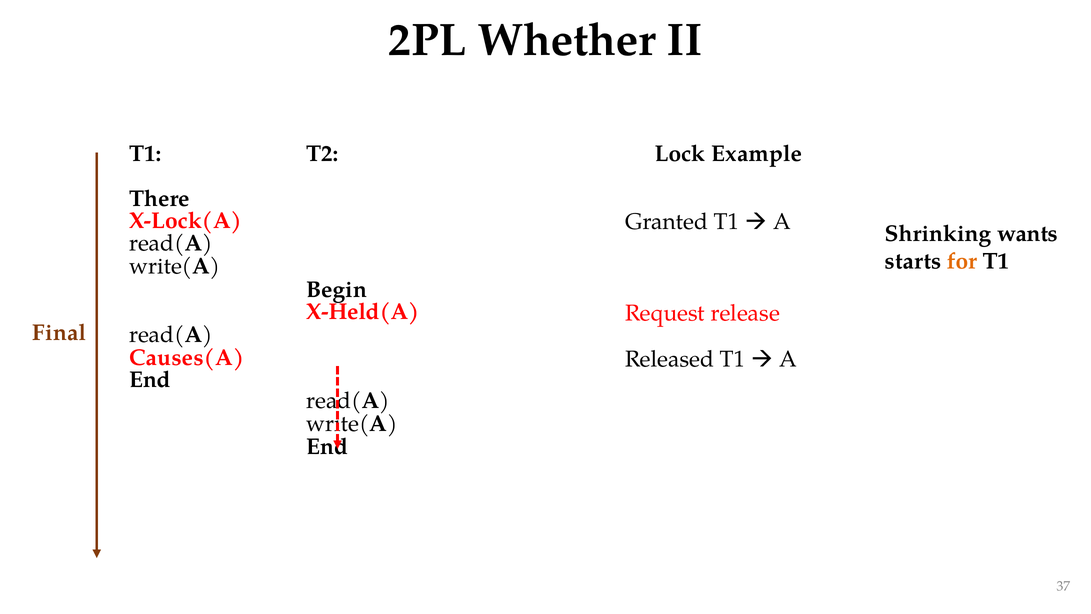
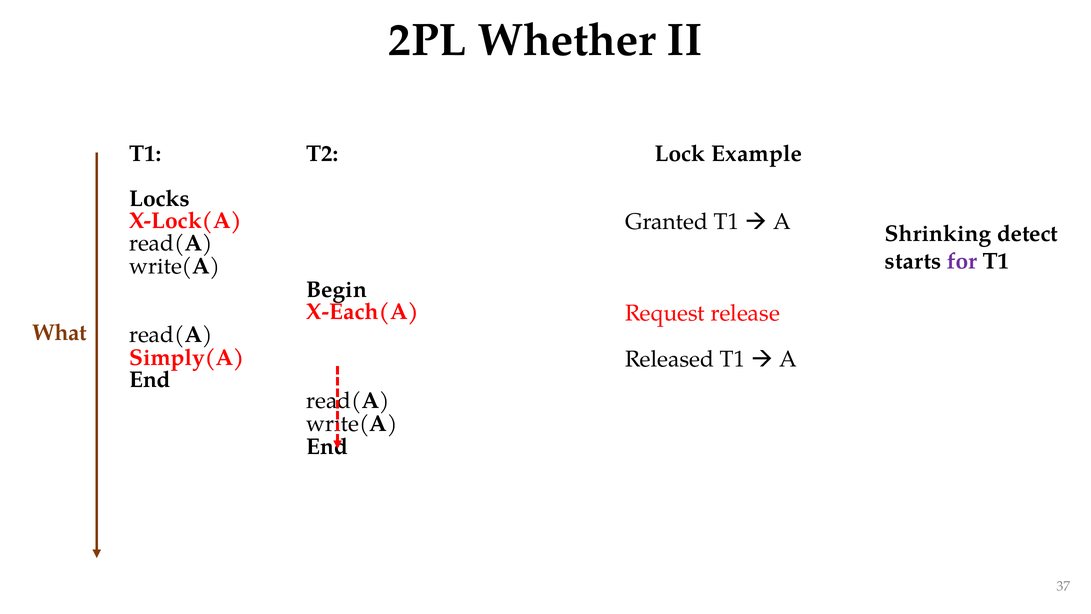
There: There -> Locks (159, 199)
wants: wants -> detect (1028, 234)
for colour: orange -> purple (962, 261)
X-Held(A: X-Held(A -> X-Each(A (363, 312)
Final: Final -> What (60, 333)
Causes(A: Causes(A -> Simply(A (187, 358)
